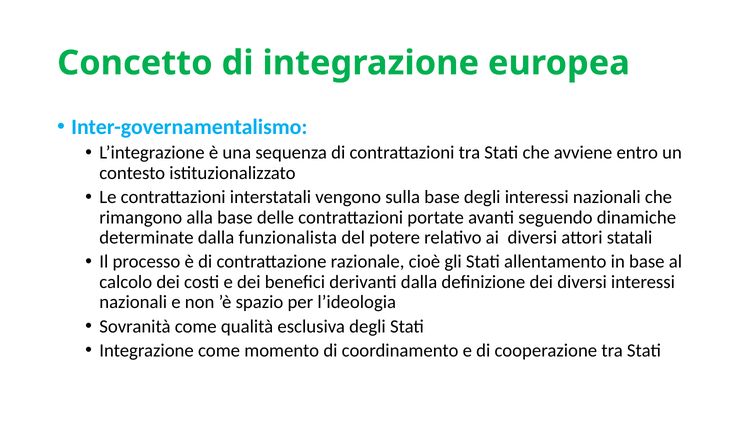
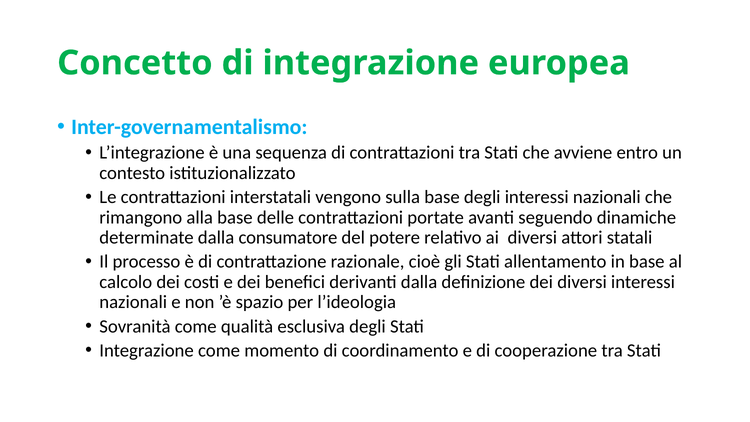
funzionalista: funzionalista -> consumatore (288, 238)
